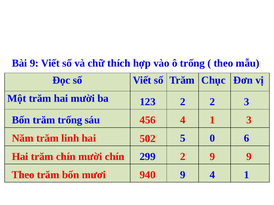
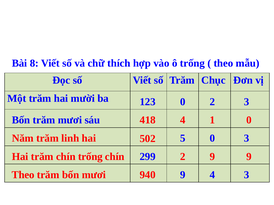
Bài 9: 9 -> 8 (34, 63)
123 2: 2 -> 0 (183, 102)
trăm trống: trống -> mươi (70, 120)
456: 456 -> 418 (148, 120)
1 3: 3 -> 0 (249, 120)
0 6: 6 -> 3 (247, 139)
chín mười: mười -> trống (90, 157)
9 4 1: 1 -> 3 (247, 175)
